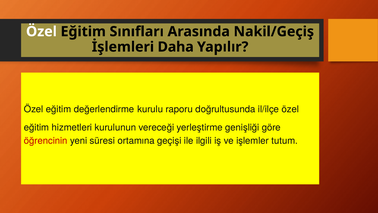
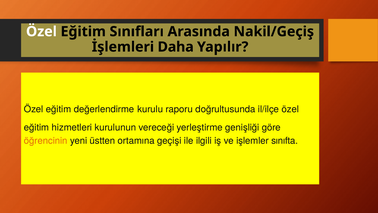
öğrencinin colour: red -> orange (46, 140)
süresi: süresi -> üstten (102, 140)
tutum: tutum -> sınıfta (285, 140)
